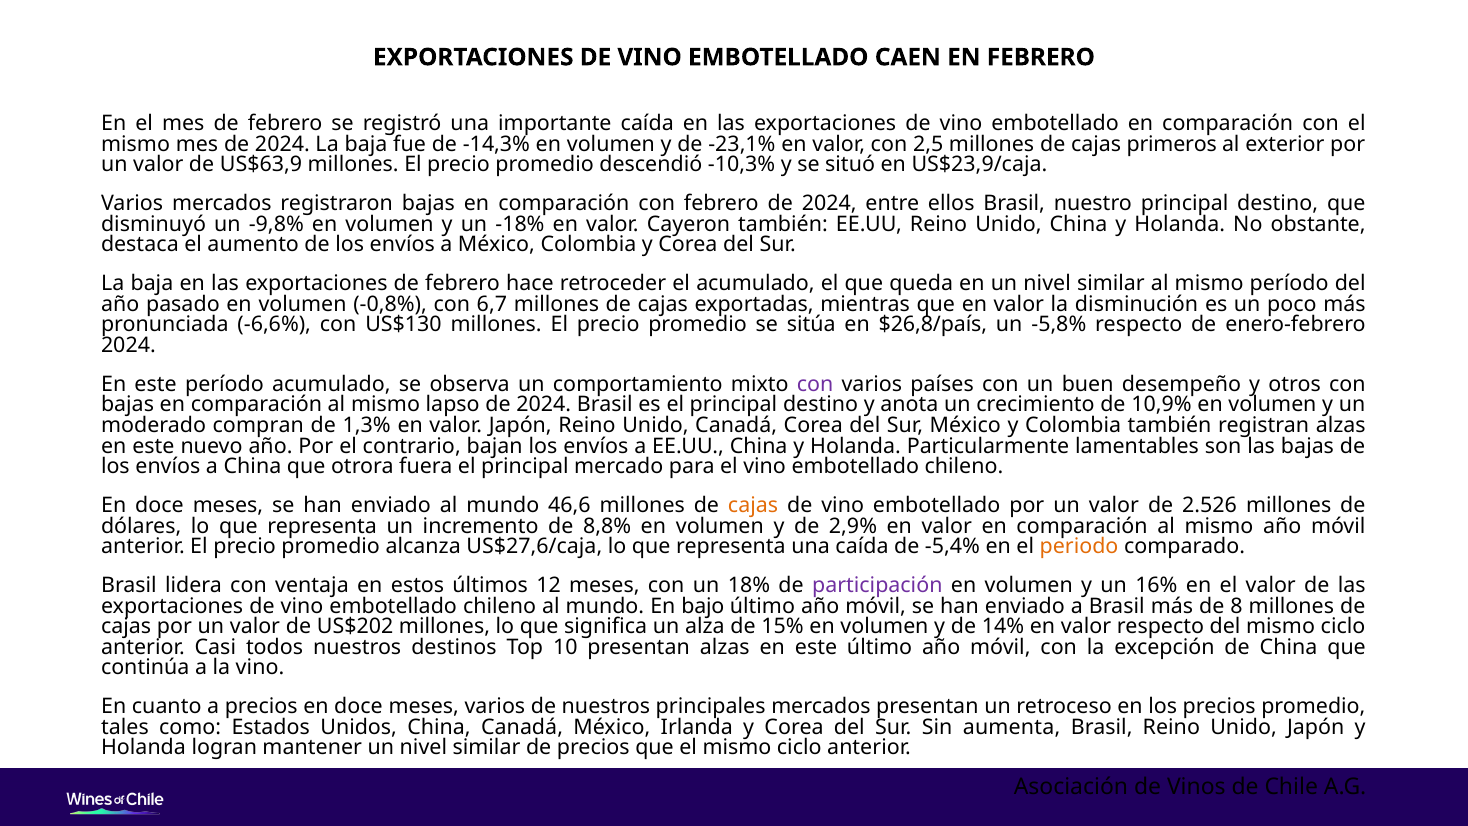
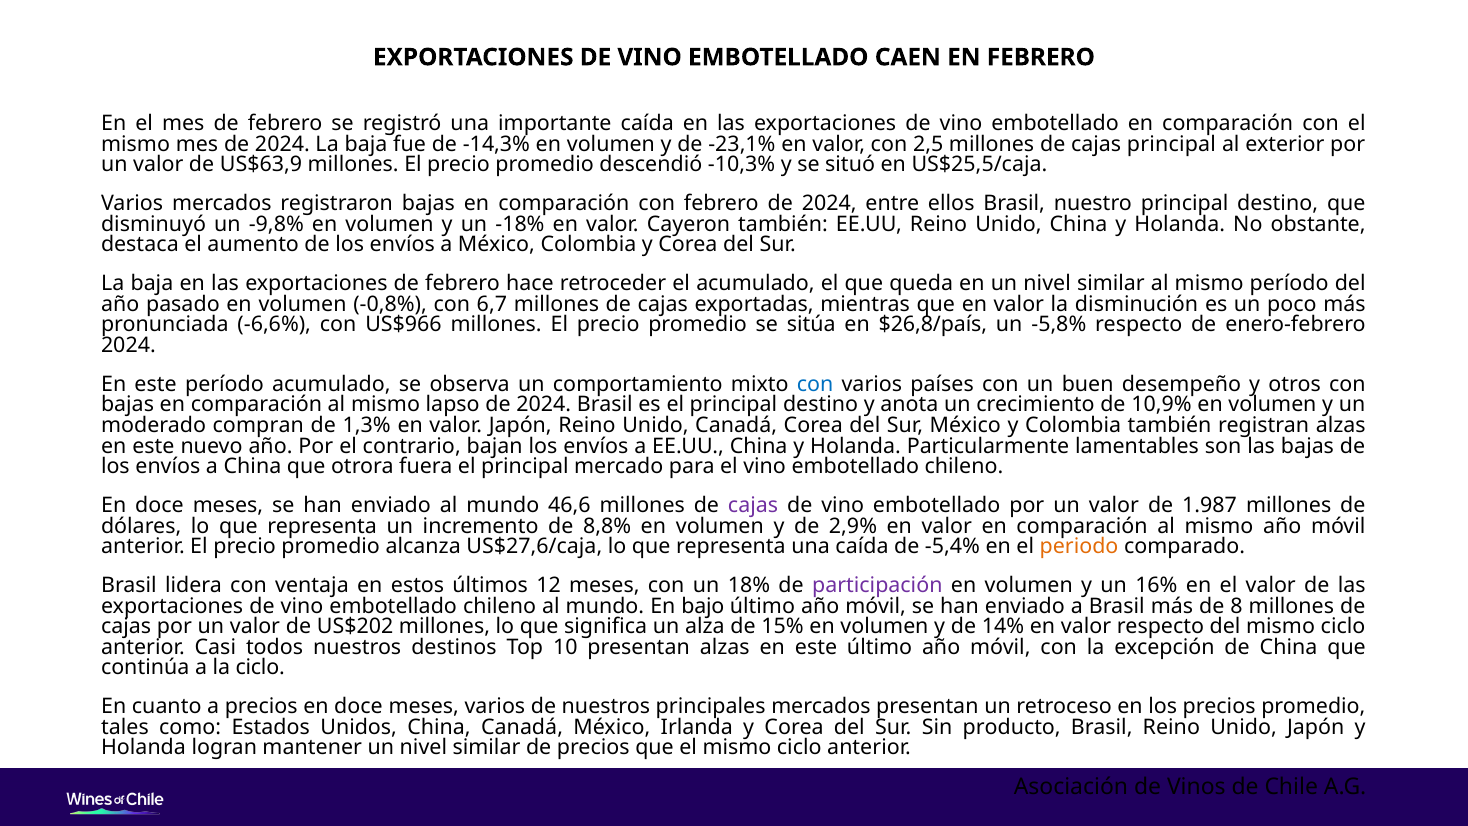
cajas primeros: primeros -> principal (1171, 144)
US$23,9/caja: US$23,9/caja -> US$25,5/caja (979, 165)
US$130: US$130 -> US$966 (404, 325)
con colour: purple -> blue (815, 384)
cajas colour: orange -> purple (753, 505)
2.526: 2.526 -> 1.987 (1210, 505)
la vino: vino -> ciclo (260, 667)
aumenta: aumenta -> producto (1012, 727)
